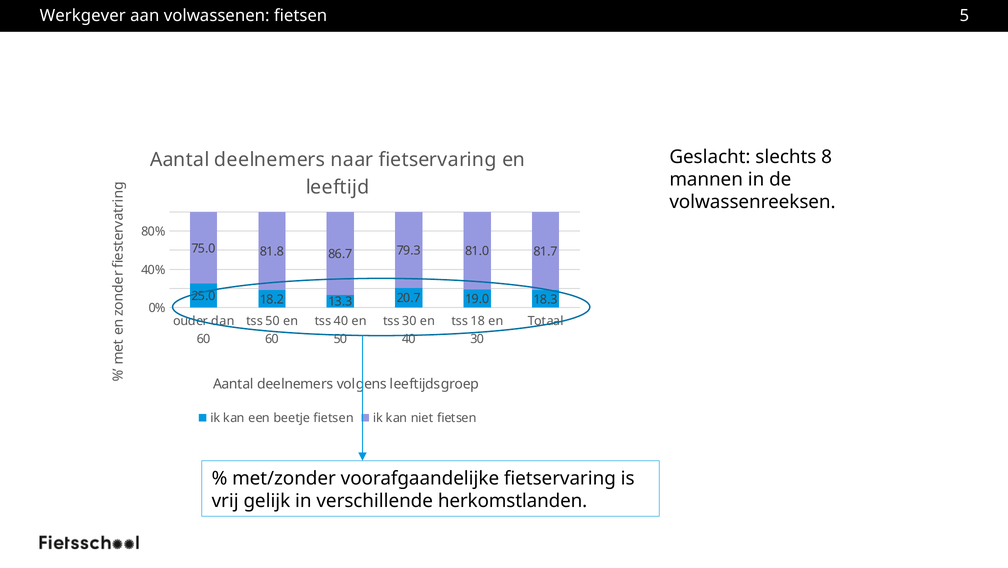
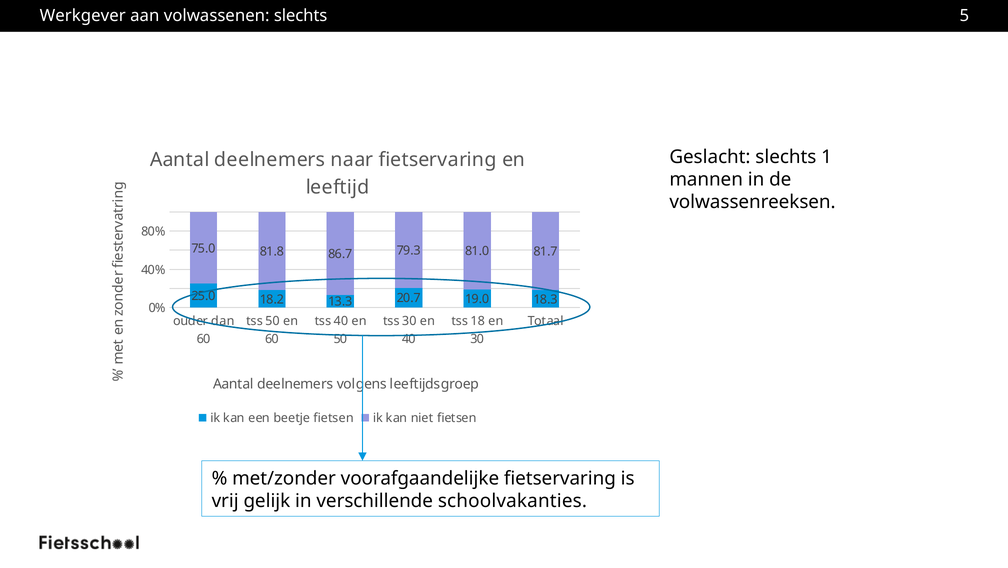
volwassenen fietsen: fietsen -> slechts (301, 16)
8: 8 -> 1 (827, 157)
herkomstlanden: herkomstlanden -> schoolvakanties (512, 501)
